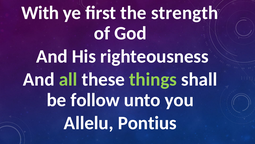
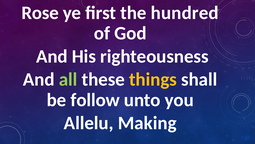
With: With -> Rose (40, 13)
strength: strength -> hundred (185, 13)
things colour: light green -> yellow (153, 79)
Pontius: Pontius -> Making (147, 123)
